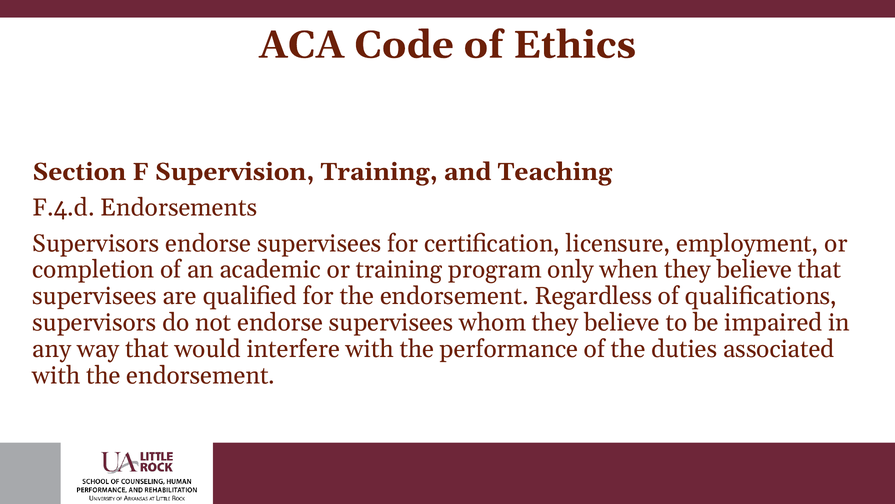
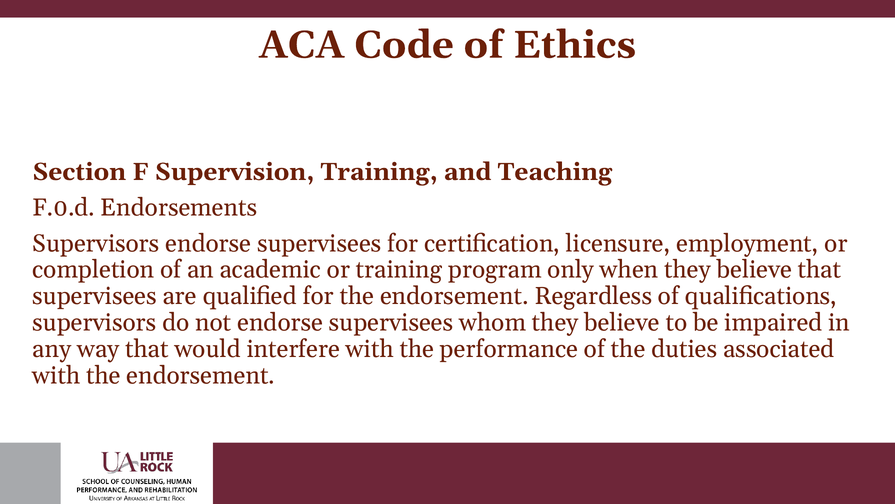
F.4.d: F.4.d -> F.0.d (64, 207)
